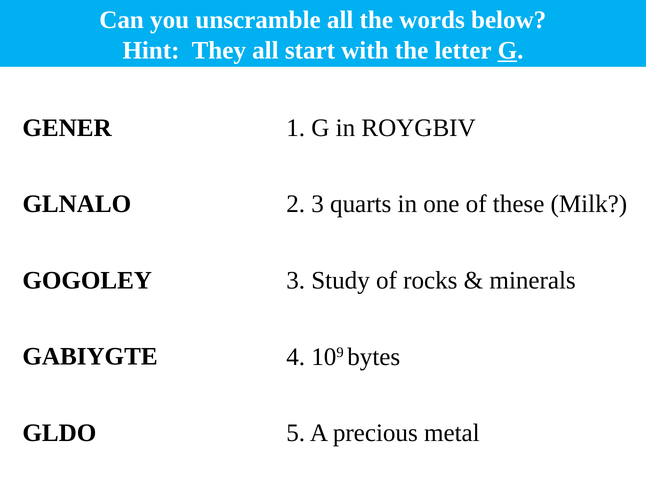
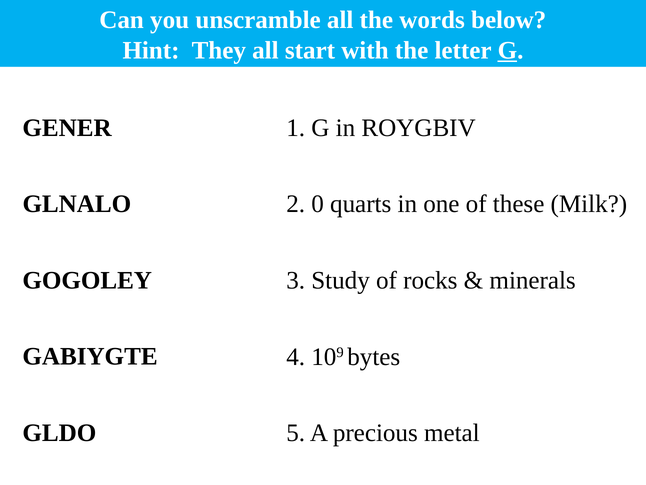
2 3: 3 -> 0 (318, 204)
